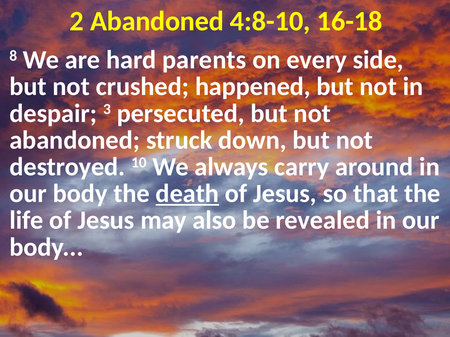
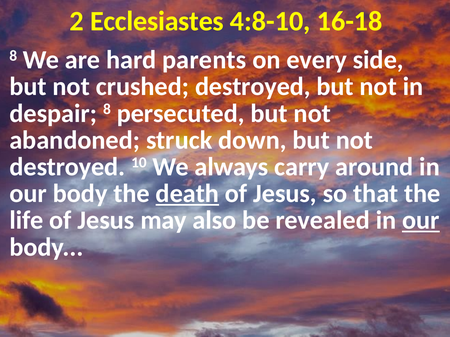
2 Abandoned: Abandoned -> Ecclesiastes (157, 21)
crushed happened: happened -> destroyed (253, 87)
despair 3: 3 -> 8 (107, 109)
our underline: none -> present (421, 221)
